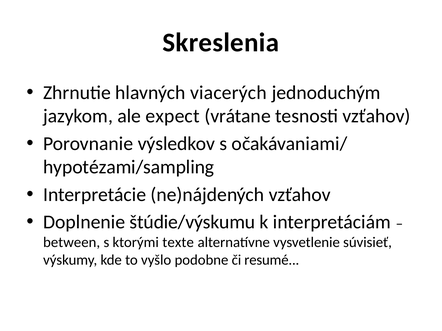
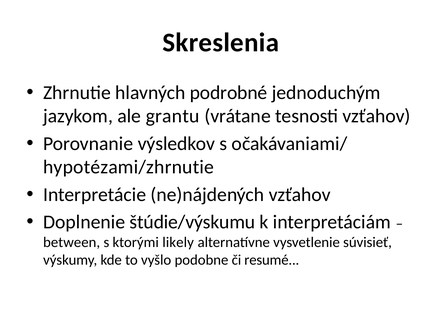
viacerých: viacerých -> podrobné (229, 93)
expect: expect -> grantu (173, 116)
hypotézami/sampling: hypotézami/sampling -> hypotézami/zhrnutie (129, 167)
texte: texte -> likely (178, 243)
